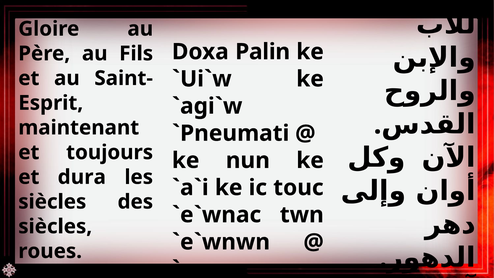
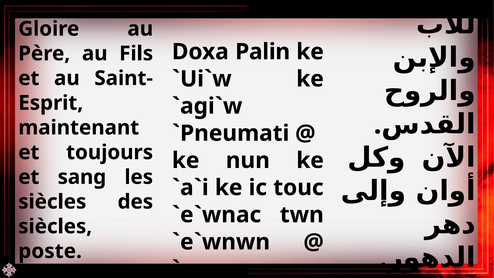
dura: dura -> sang (82, 177)
roues: roues -> poste (50, 251)
